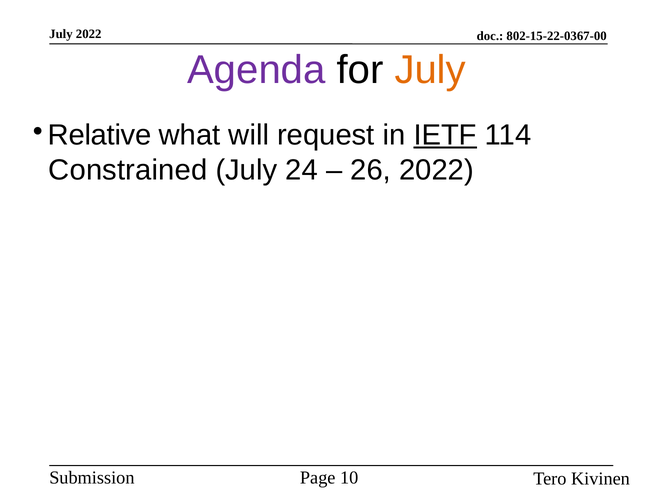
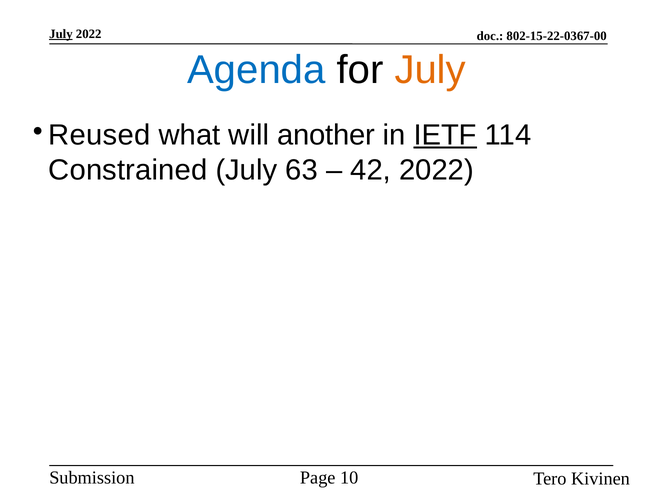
July underline: none -> present (61, 34)
Agenda colour: purple -> blue (256, 70)
Relative: Relative -> Reused (99, 135)
request: request -> another (326, 135)
24: 24 -> 63 (302, 170)
26: 26 -> 42 (371, 170)
